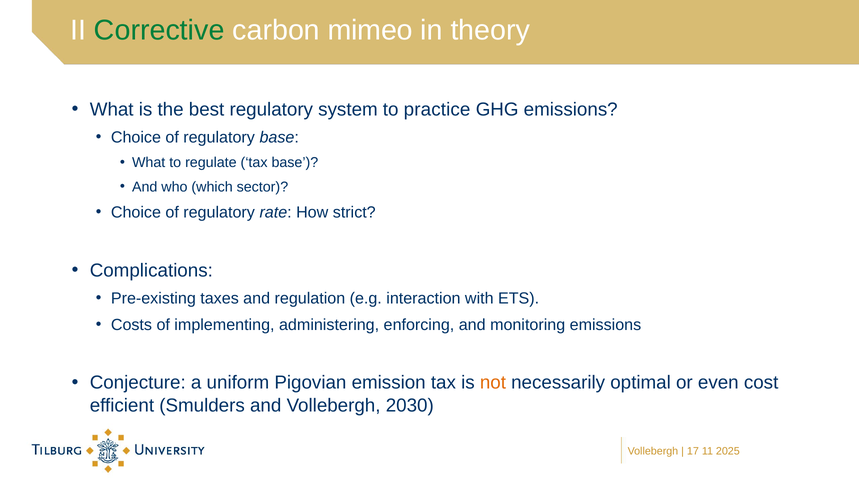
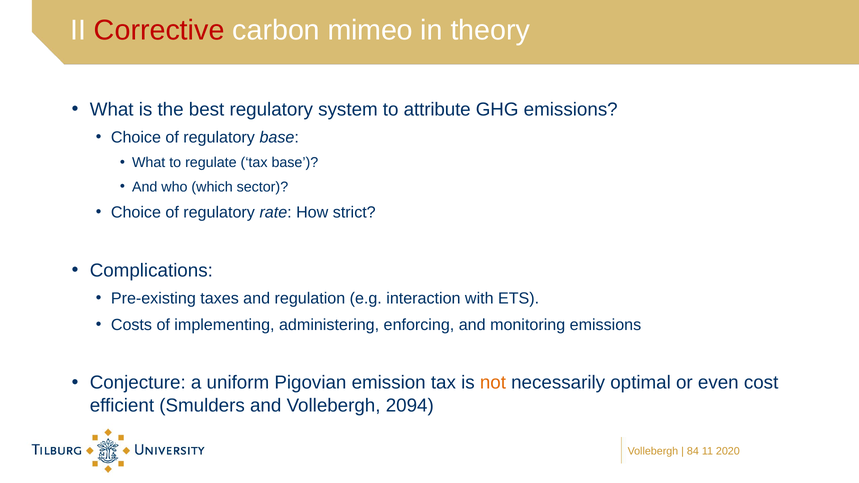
Corrective colour: green -> red (159, 30)
practice: practice -> attribute (437, 110)
2030: 2030 -> 2094 (410, 405)
17: 17 -> 84 (693, 451)
2025: 2025 -> 2020 (728, 451)
